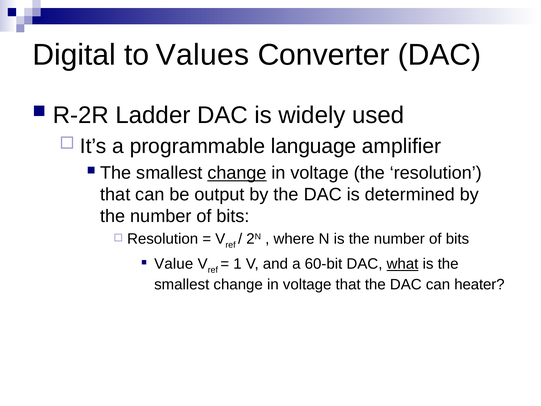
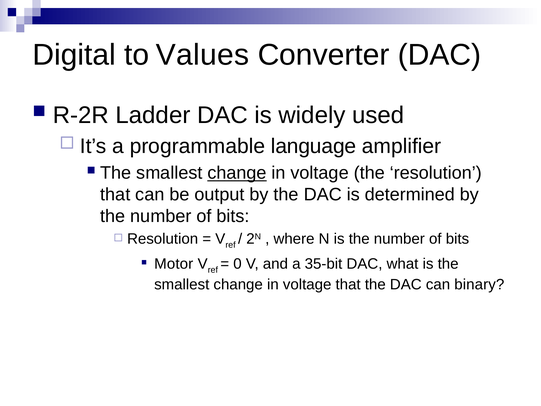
Value: Value -> Motor (174, 264)
1: 1 -> 0 (237, 264)
60-bit: 60-bit -> 35-bit (323, 264)
what underline: present -> none (403, 264)
heater: heater -> binary (479, 284)
